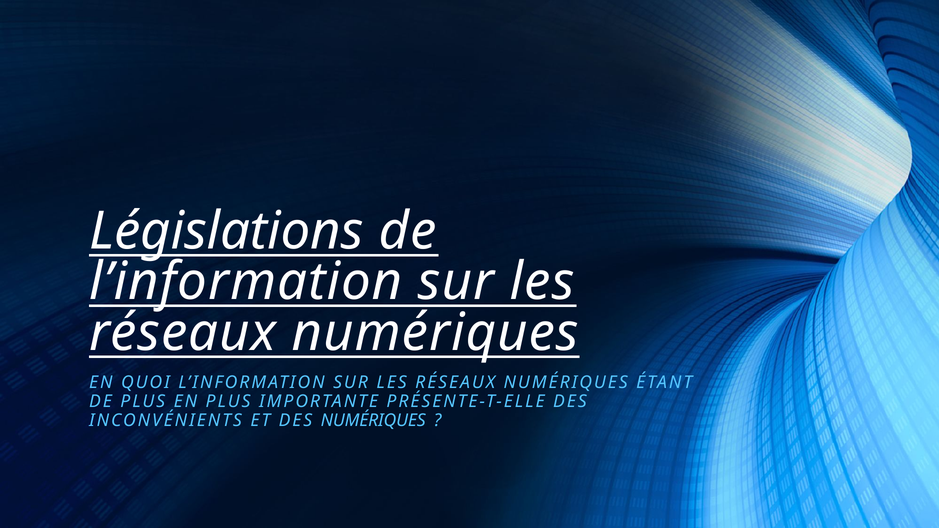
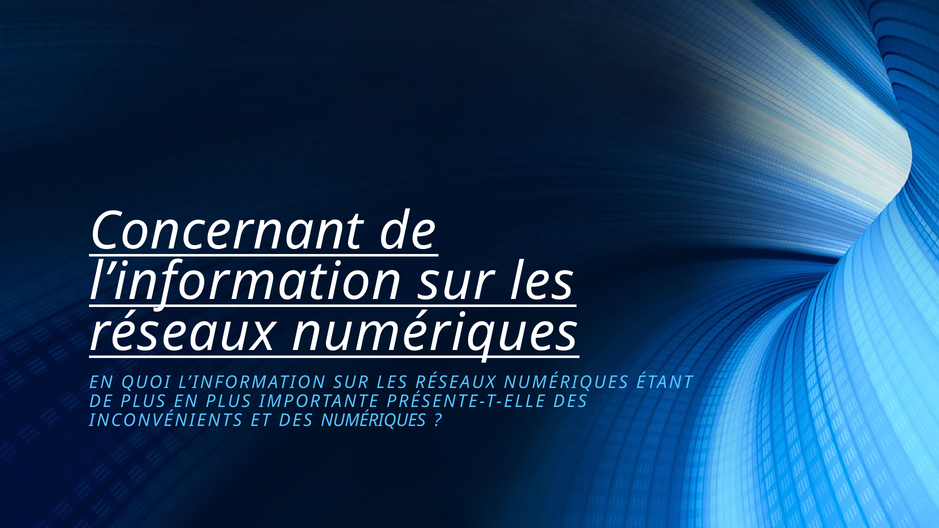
Législations: Législations -> Concernant (226, 231)
